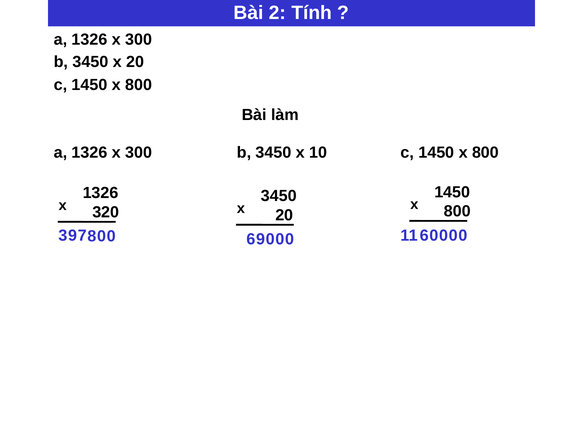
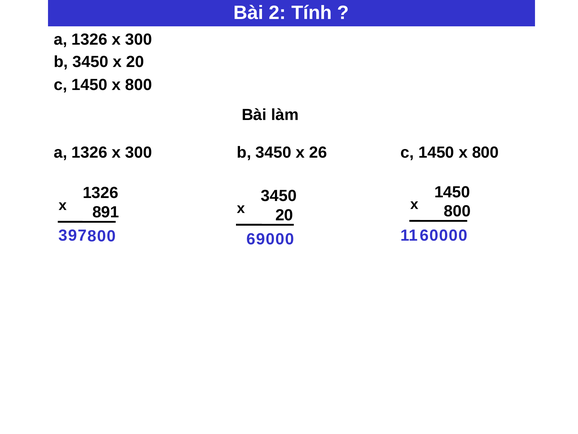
10: 10 -> 26 (318, 152)
320: 320 -> 891 (106, 212)
